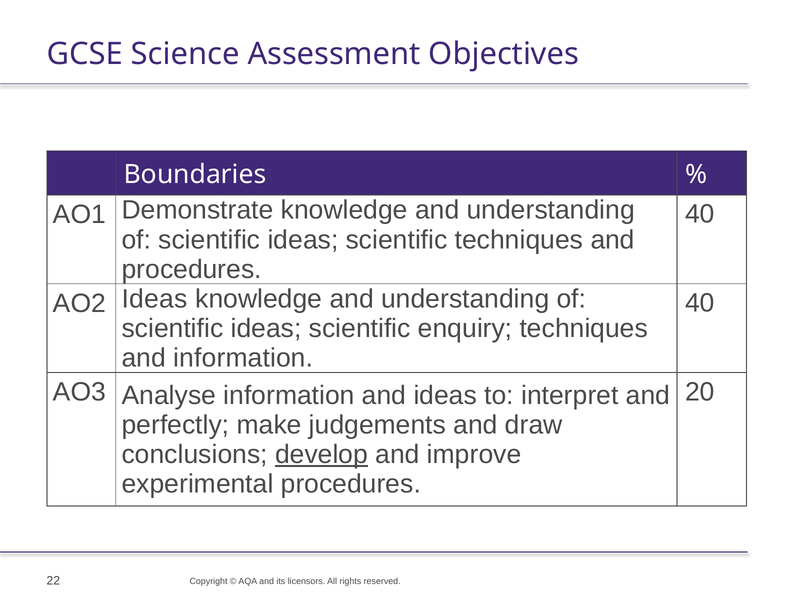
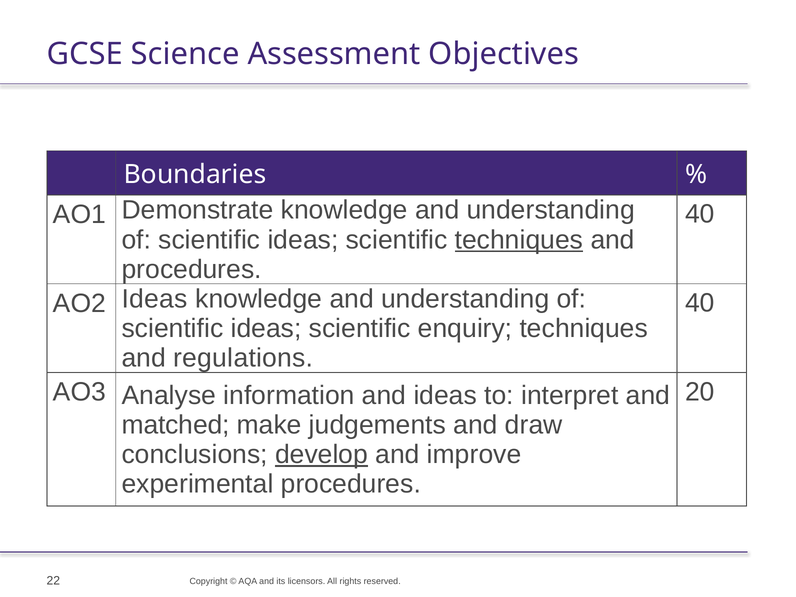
techniques underline: none -> present (519, 240)
and information: information -> regulations (243, 358)
perfectly: perfectly -> matched (176, 425)
